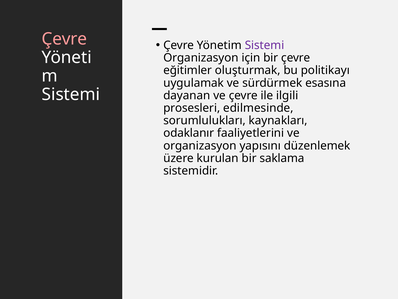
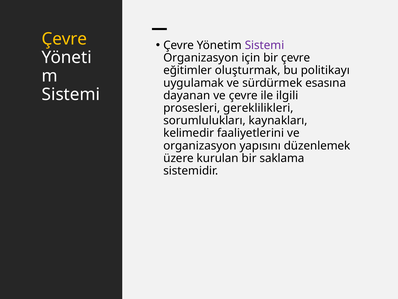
Çevre colour: pink -> yellow (64, 39)
edilmesinde: edilmesinde -> gereklilikleri (258, 108)
odaklanır: odaklanır -> kelimedir (189, 133)
